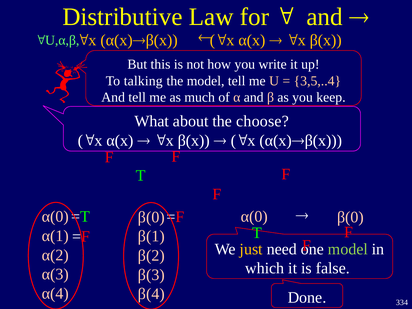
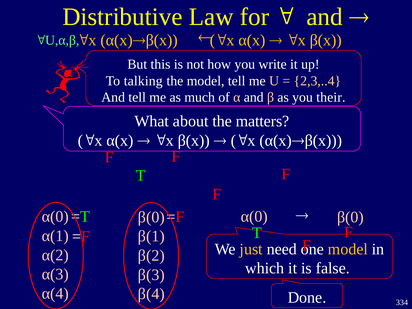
3,5,..4: 3,5,..4 -> 2,3,..4 (317, 81)
keep: keep -> their (331, 97)
choose: choose -> matters (263, 121)
model colour: light green -> yellow (348, 249)
